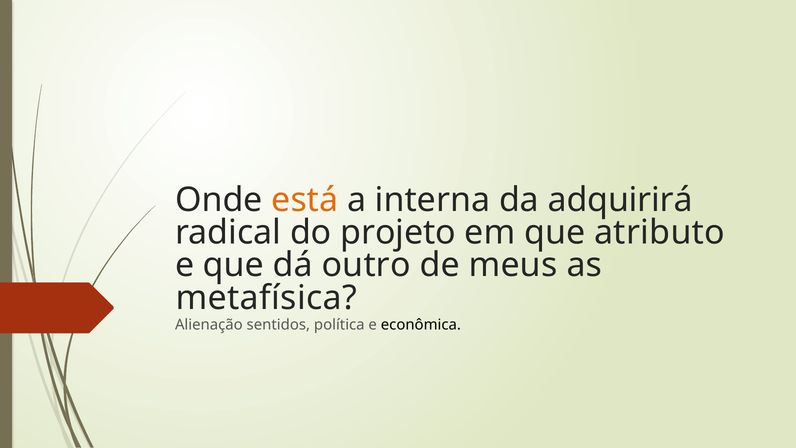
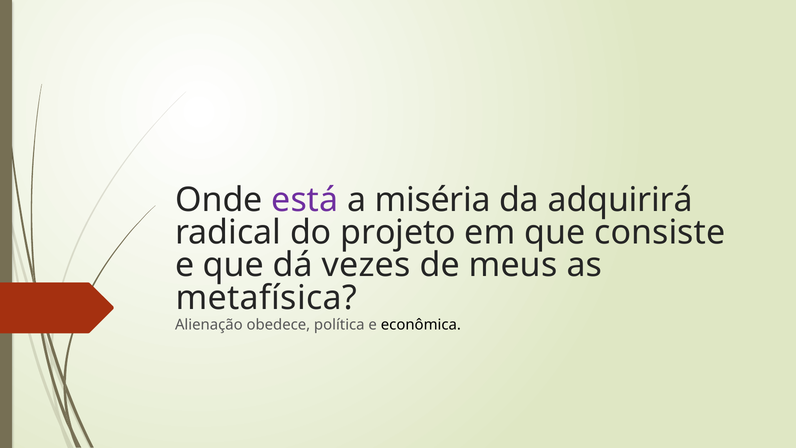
está colour: orange -> purple (305, 200)
interna: interna -> miséria (433, 200)
atributo: atributo -> consiste (660, 232)
outro: outro -> vezes (366, 265)
sentidos: sentidos -> obedece (278, 325)
